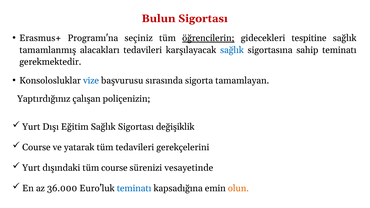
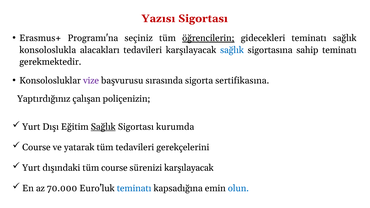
Bulun: Bulun -> Yazısı (158, 19)
gidecekleri tespitine: tespitine -> teminatı (309, 38)
tamamlanmış: tamamlanmış -> konsoloslukla (48, 50)
vize colour: blue -> purple (91, 81)
tamamlayan: tamamlayan -> sertifikasına (242, 81)
Sağlık underline: none -> present (103, 127)
değişiklik: değişiklik -> kurumda (175, 127)
sürenizi vesayetinde: vesayetinde -> karşılayacak (189, 168)
36.000: 36.000 -> 70.000 (62, 189)
olun colour: orange -> blue (238, 189)
